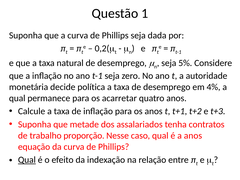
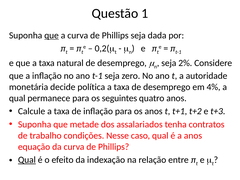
que underline: none -> present (52, 35)
5%: 5% -> 2% (185, 63)
acarretar: acarretar -> seguintes (119, 98)
proporção: proporção -> condições (84, 136)
